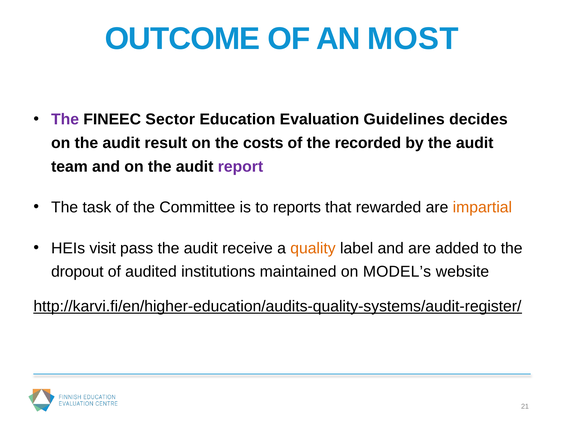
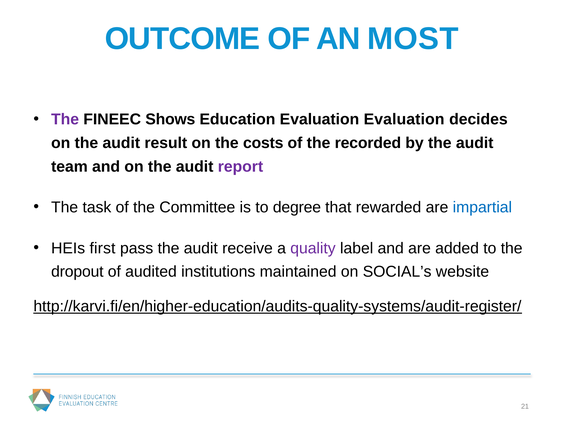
Sector: Sector -> Shows (170, 119)
Evaluation Guidelines: Guidelines -> Evaluation (404, 119)
reports: reports -> degree (297, 207)
impartial colour: orange -> blue (482, 207)
visit: visit -> first (103, 248)
quality colour: orange -> purple (313, 248)
MODEL’s: MODEL’s -> SOCIAL’s (397, 272)
